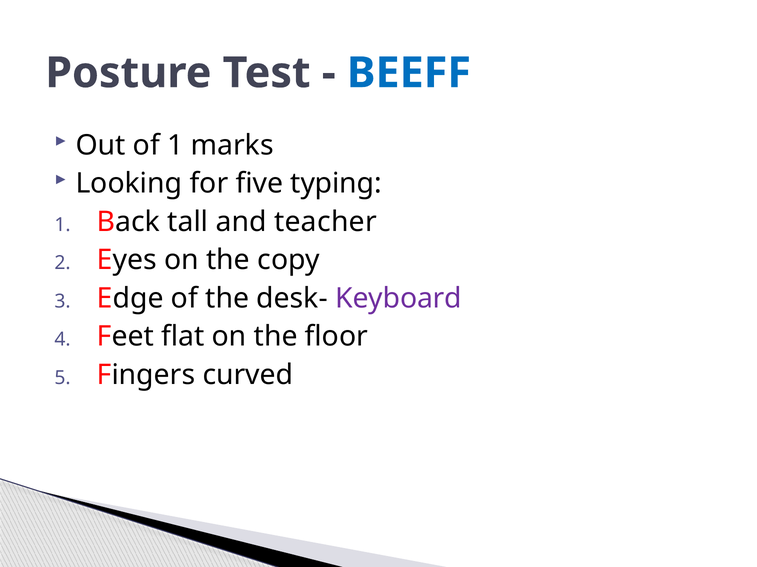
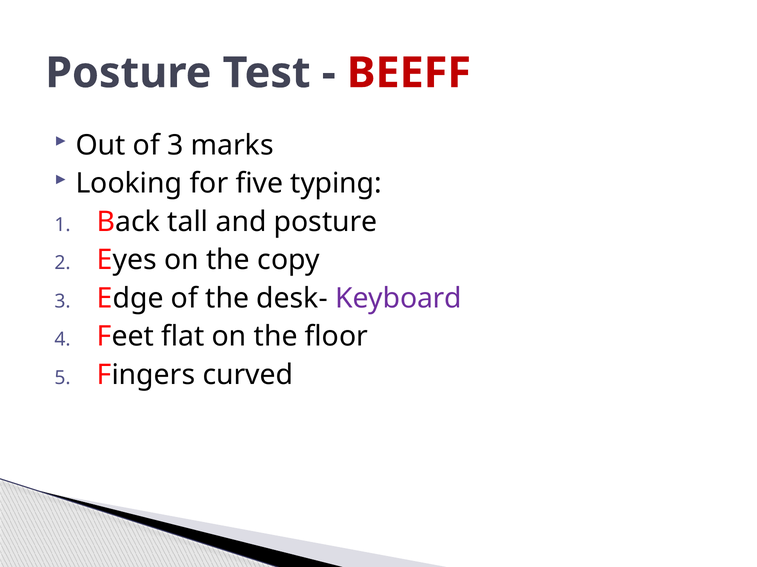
BEEFF colour: blue -> red (409, 73)
of 1: 1 -> 3 (175, 145)
and teacher: teacher -> posture (326, 222)
